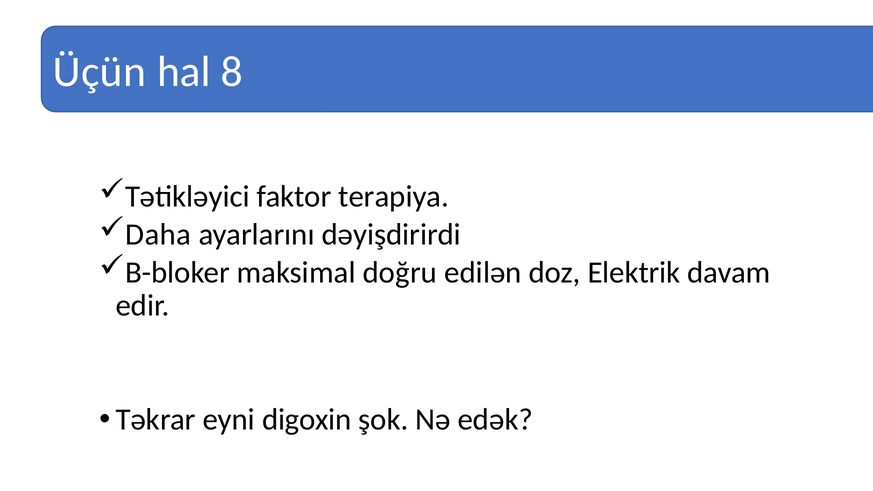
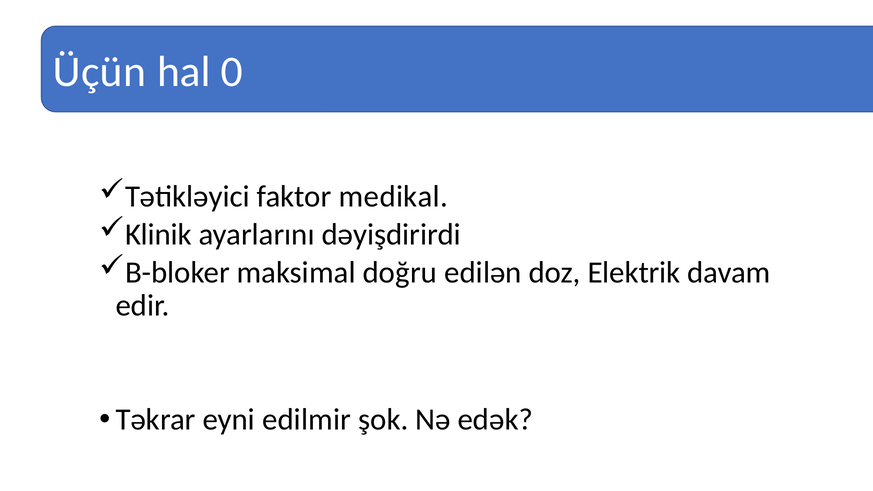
8: 8 -> 0 (232, 72)
terapiya: terapiya -> medikal (393, 197)
Daha: Daha -> Klinik (158, 234)
digoxin: digoxin -> edilmir (307, 419)
